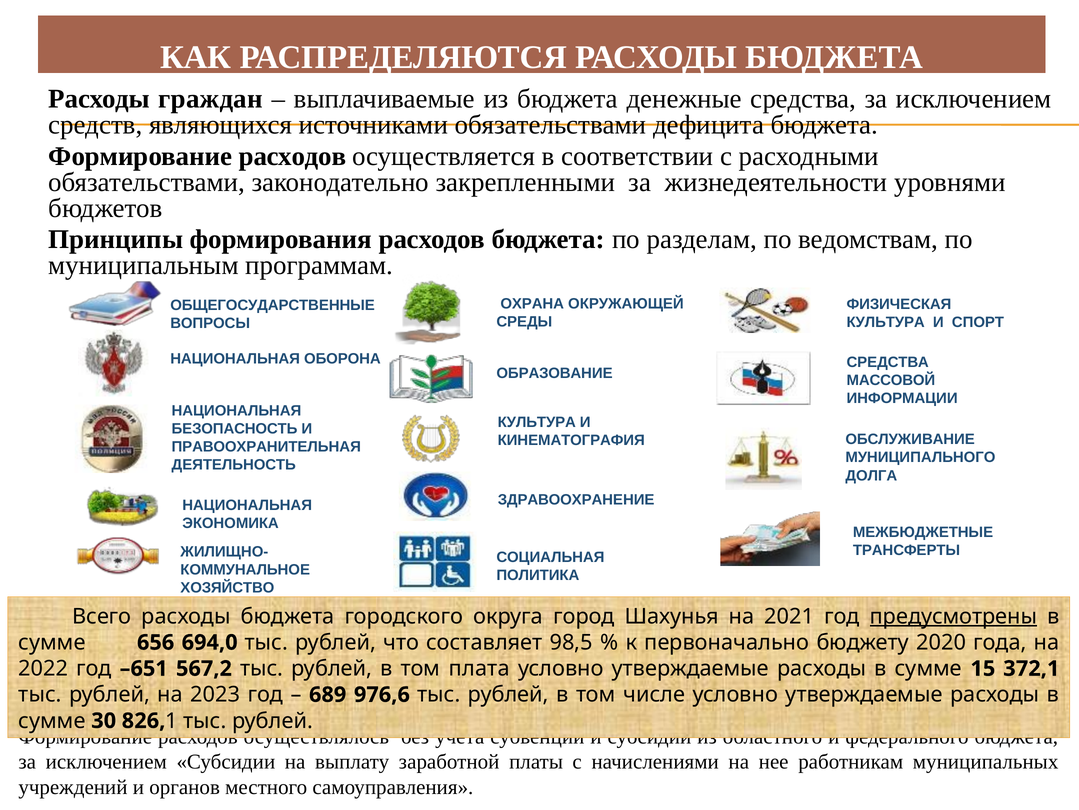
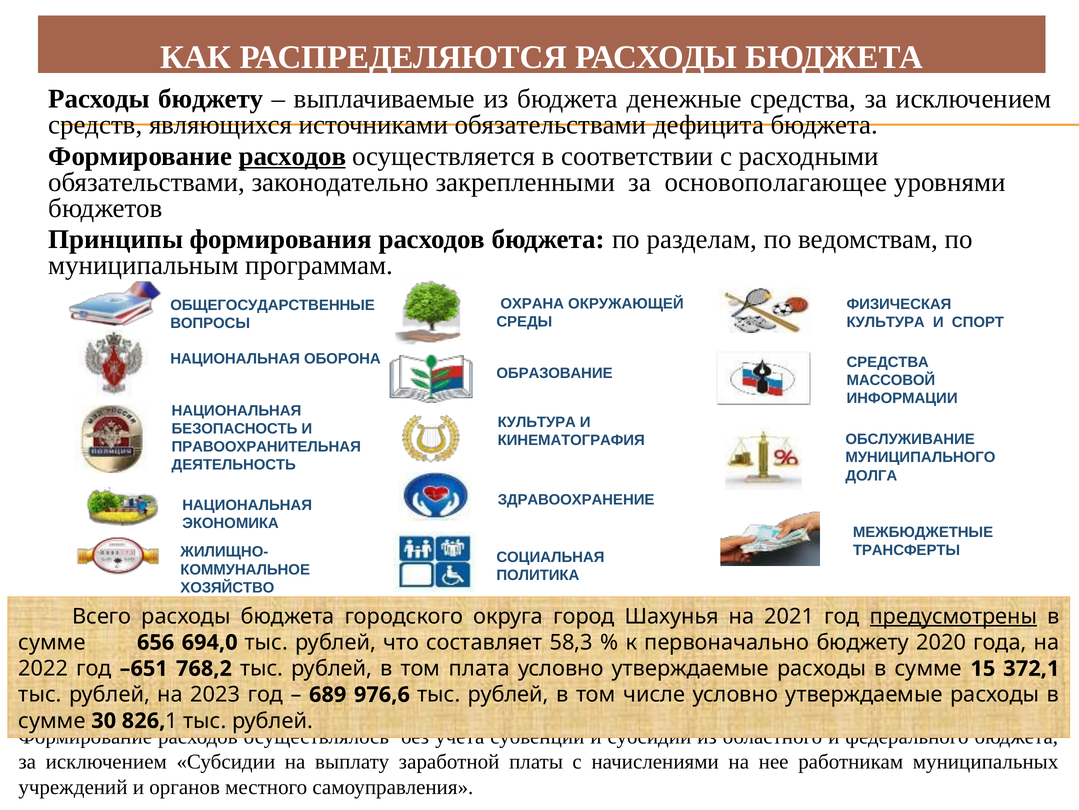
Расходы граждан: граждан -> бюджету (211, 99)
расходов underline: none -> present (292, 156)
жизнедеятельности: жизнедеятельности -> основополагающее (776, 182)
98,5: 98,5 -> 58,3 (571, 642)
567,2: 567,2 -> 768,2 (204, 668)
